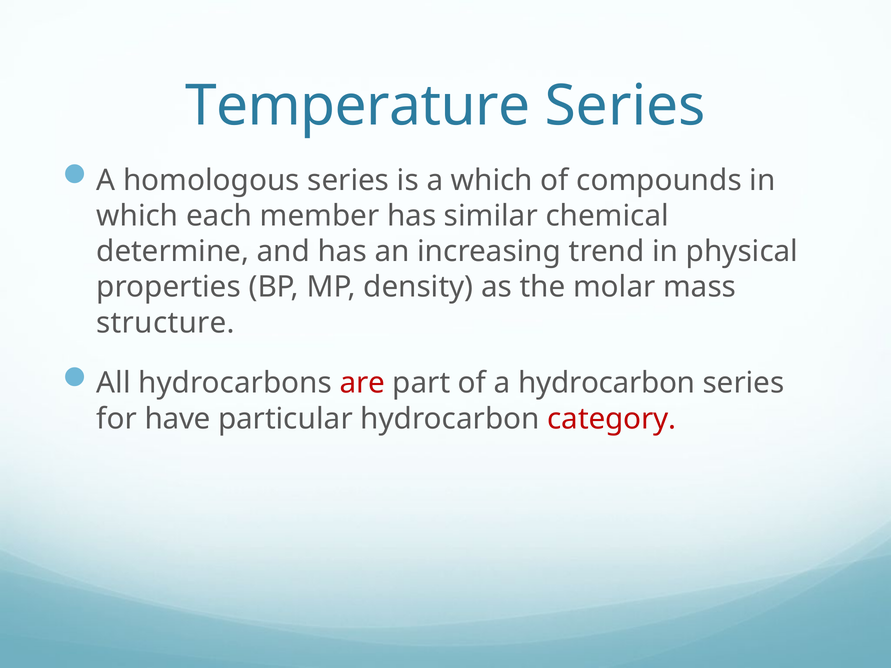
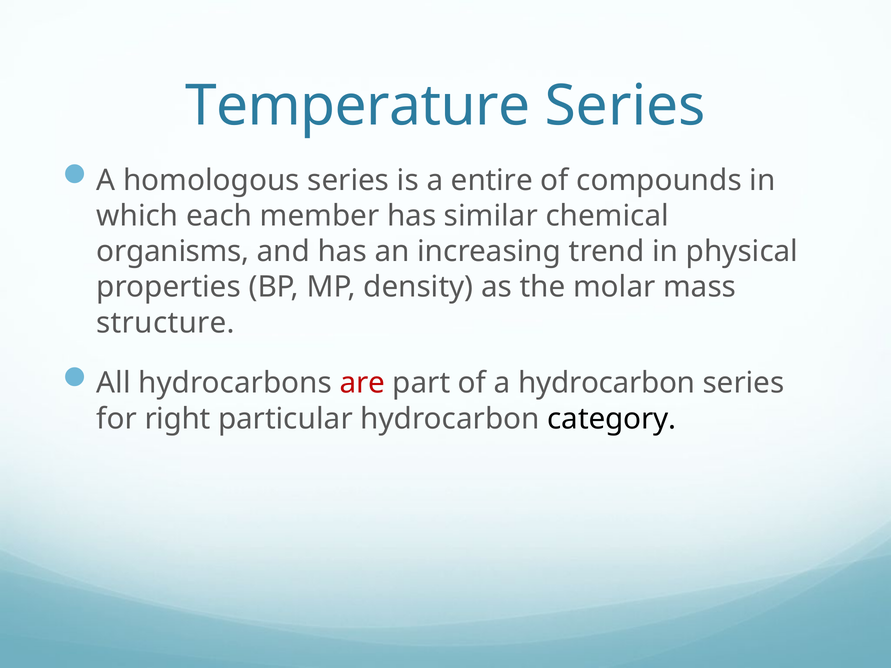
a which: which -> entire (492, 180)
determine: determine -> organisms (173, 252)
have: have -> right (178, 419)
category colour: red -> black (612, 419)
